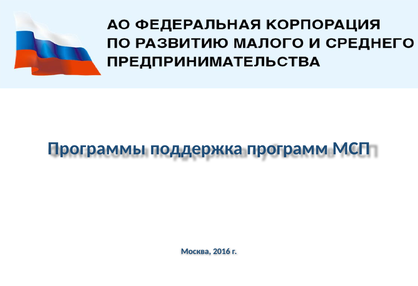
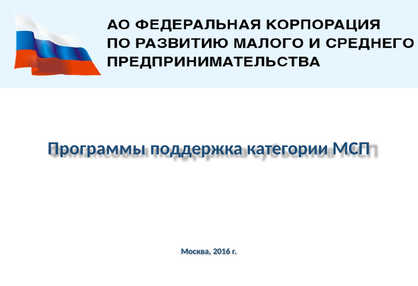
программ: программ -> категории (287, 149)
